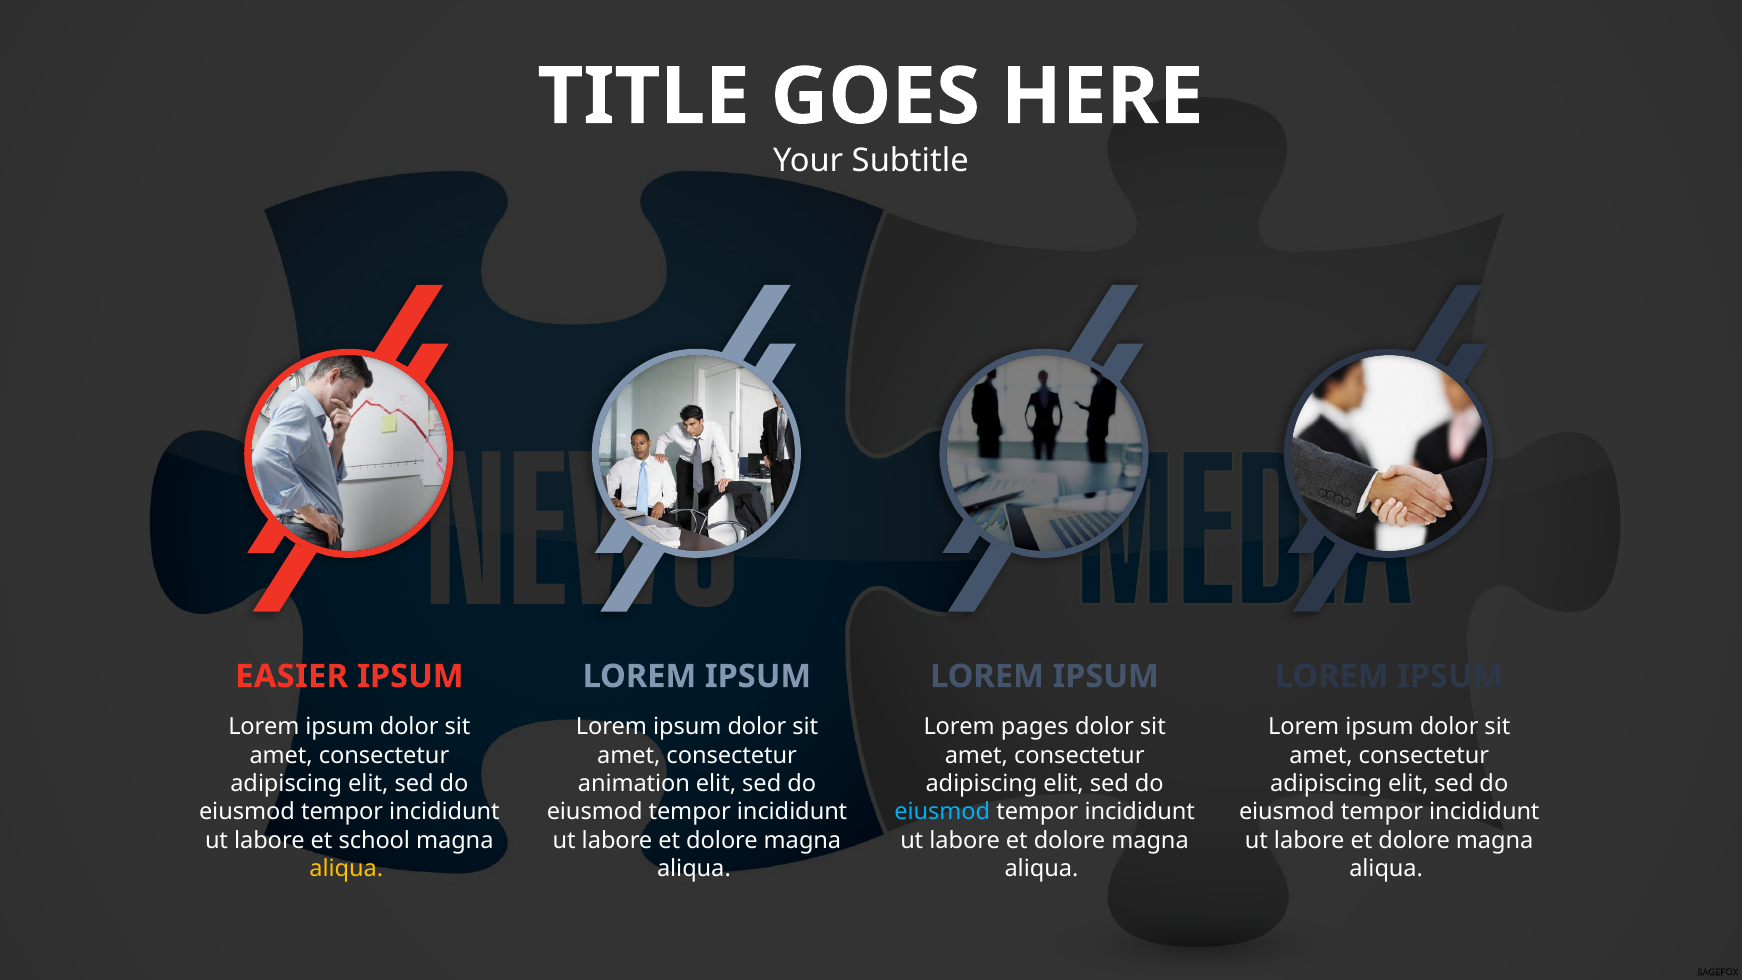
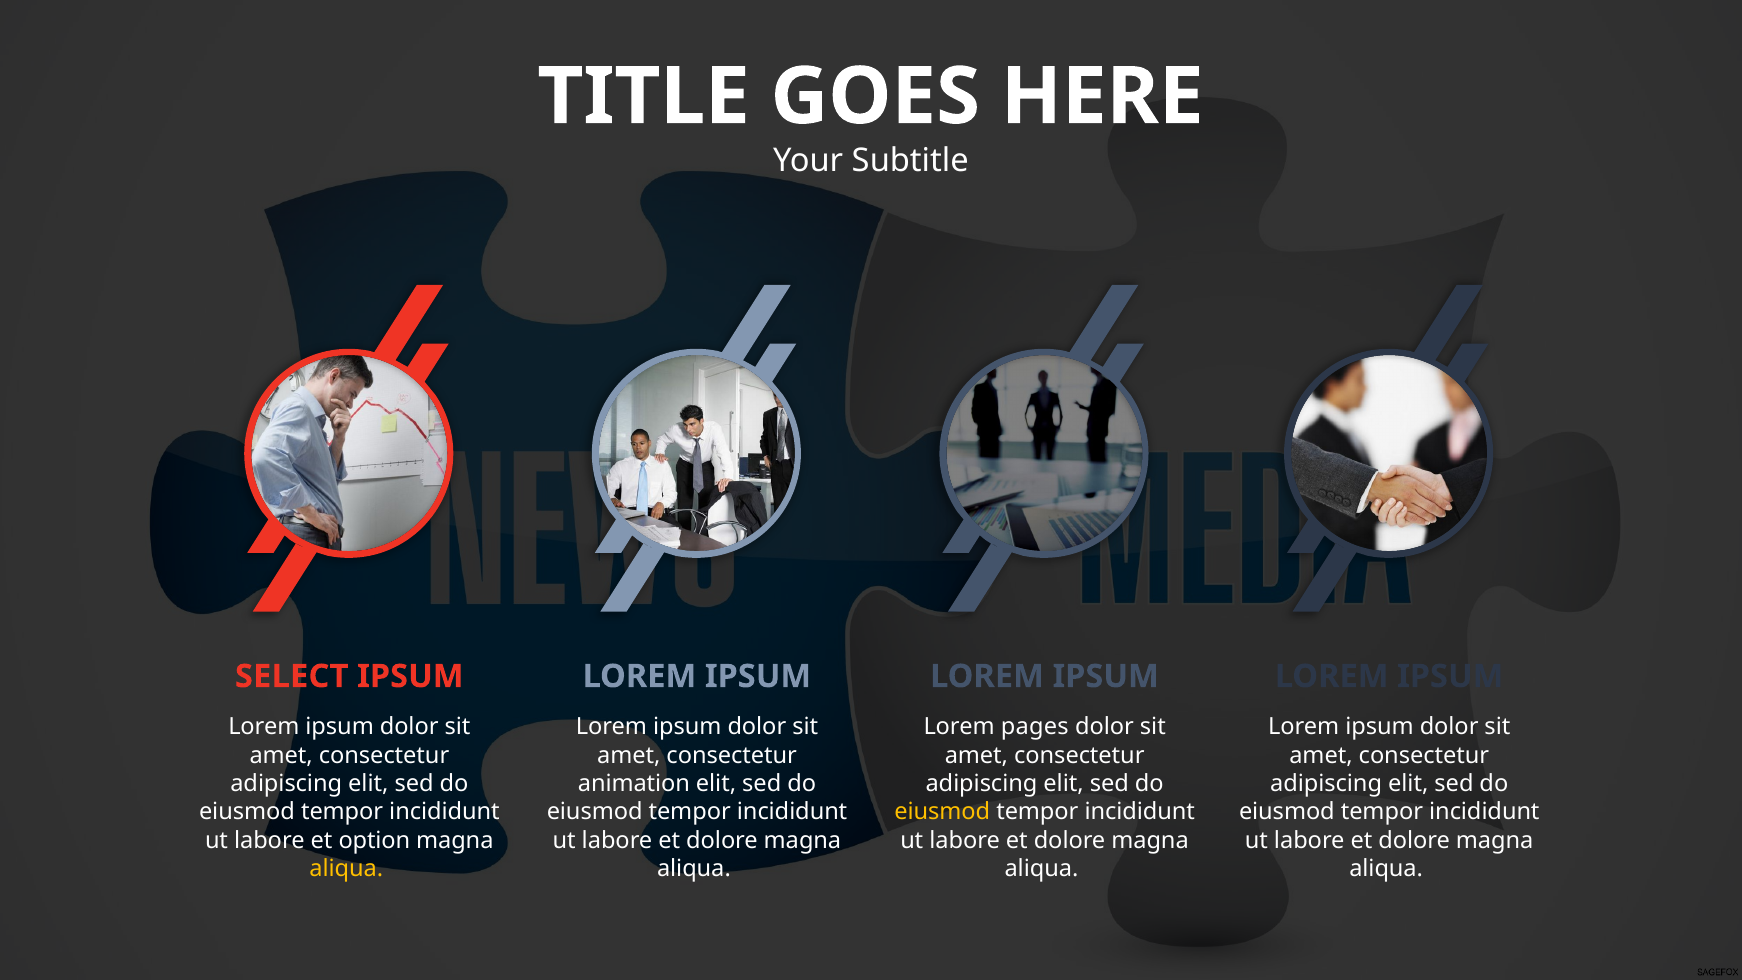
EASIER: EASIER -> SELECT (292, 676)
eiusmod colour: light blue -> yellow (942, 812)
school: school -> option (374, 840)
